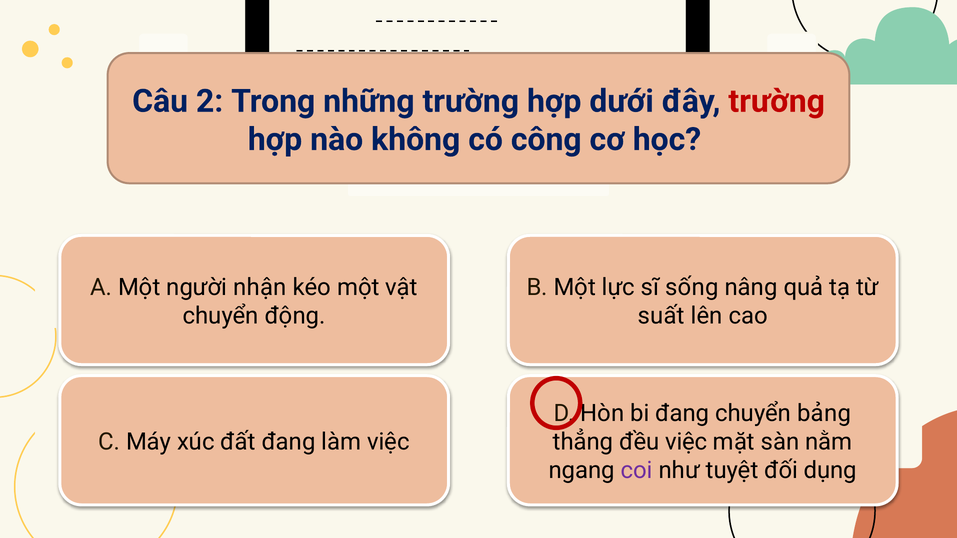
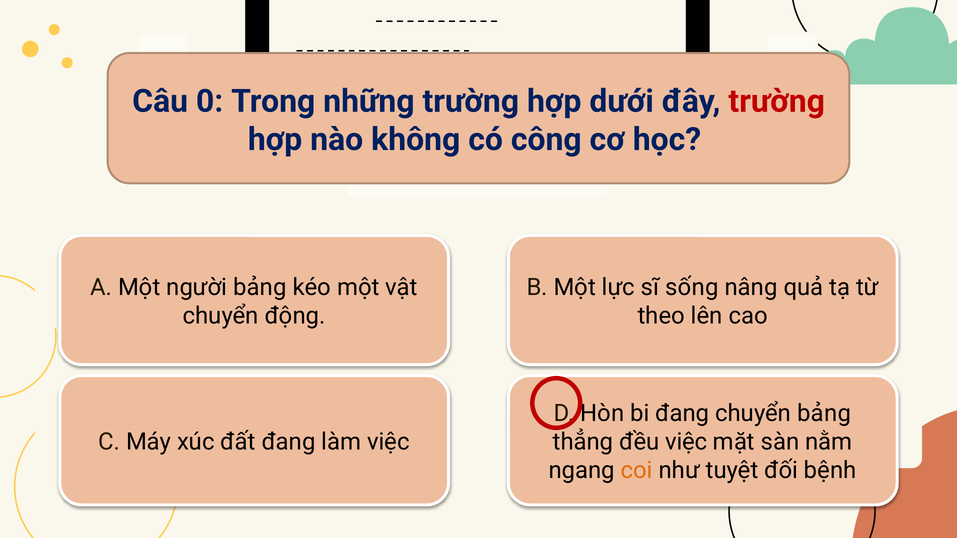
2: 2 -> 0 (210, 101)
người nhận: nhận -> bảng (260, 288)
suất: suất -> theo (661, 316)
coi colour: purple -> orange (637, 471)
dụng: dụng -> bệnh (830, 471)
